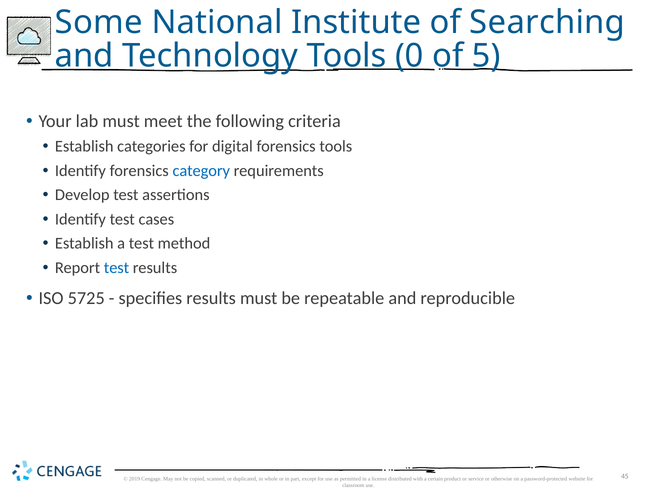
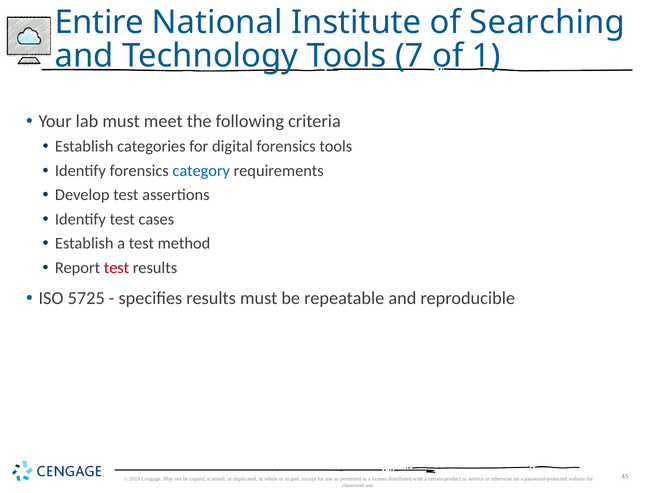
Some: Some -> Entire (99, 22)
0: 0 -> 7 (409, 56)
5: 5 -> 1 (486, 56)
test colour: blue -> red (117, 267)
